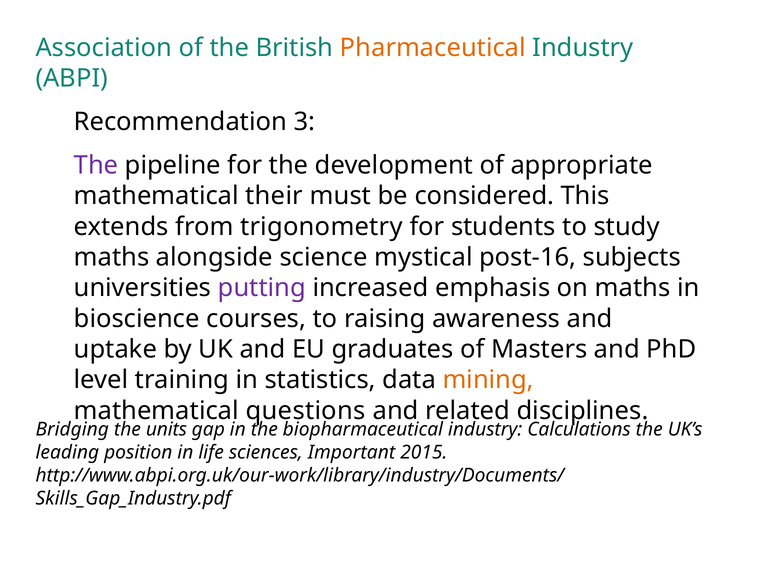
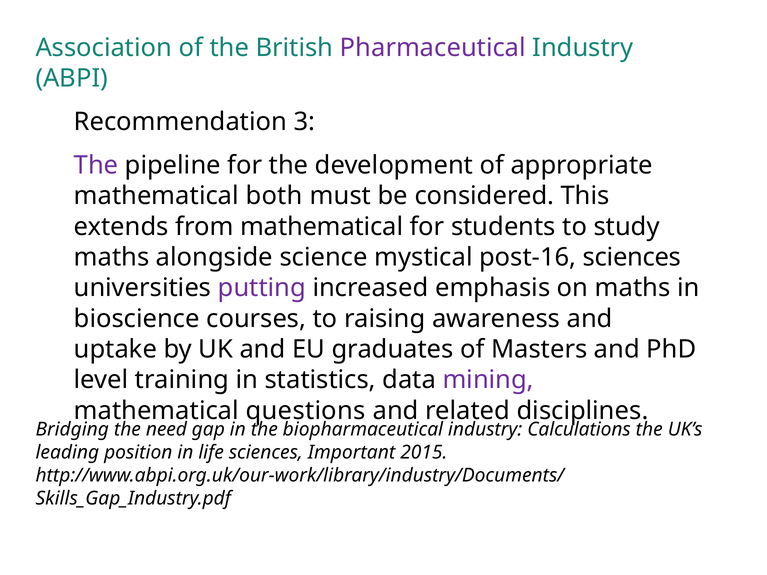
Pharmaceutical colour: orange -> purple (433, 48)
their: their -> both (274, 196)
from trigonometry: trigonometry -> mathematical (322, 227)
post-16 subjects: subjects -> sciences (632, 257)
mining colour: orange -> purple (488, 380)
units: units -> need (166, 430)
